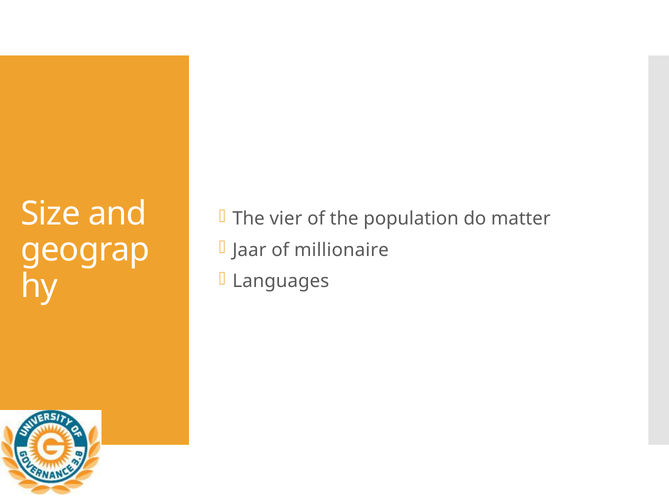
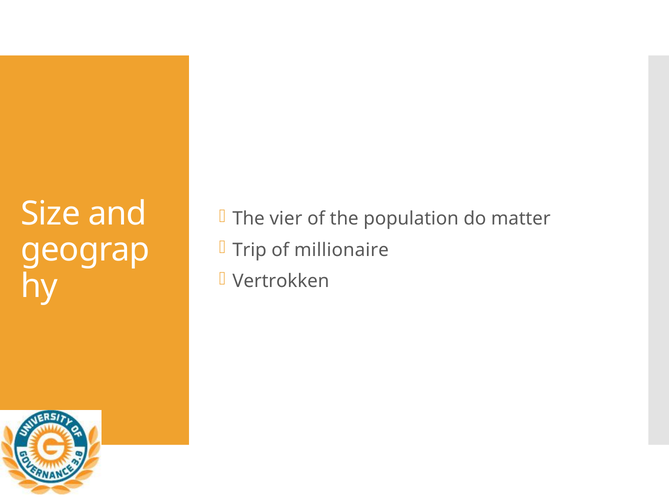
Jaar: Jaar -> Trip (250, 250)
Languages: Languages -> Vertrokken (281, 282)
